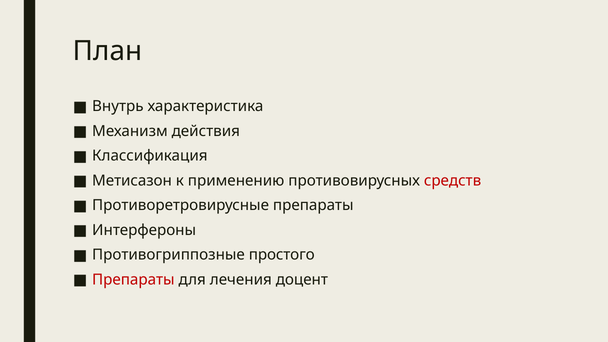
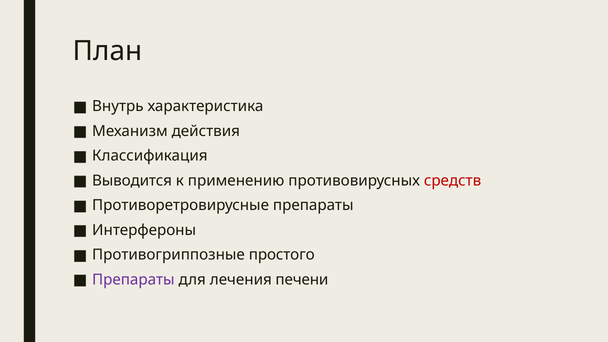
Метисазон: Метисазон -> Выводится (132, 181)
Препараты colour: red -> purple (133, 280)
доцент: доцент -> печени (302, 280)
